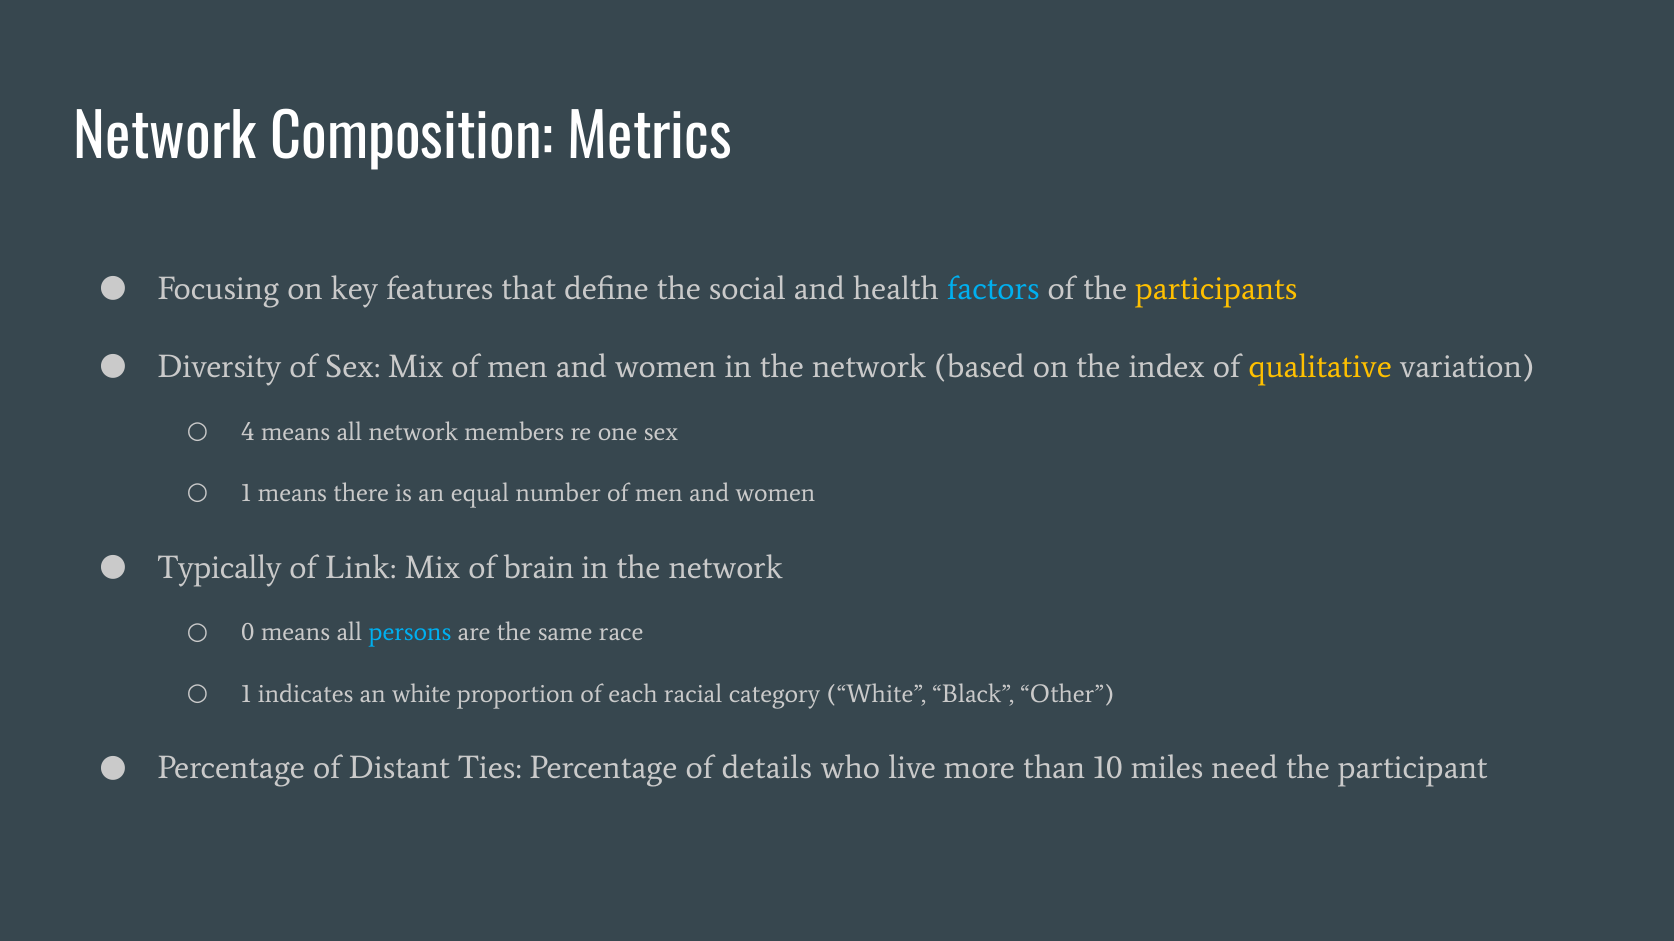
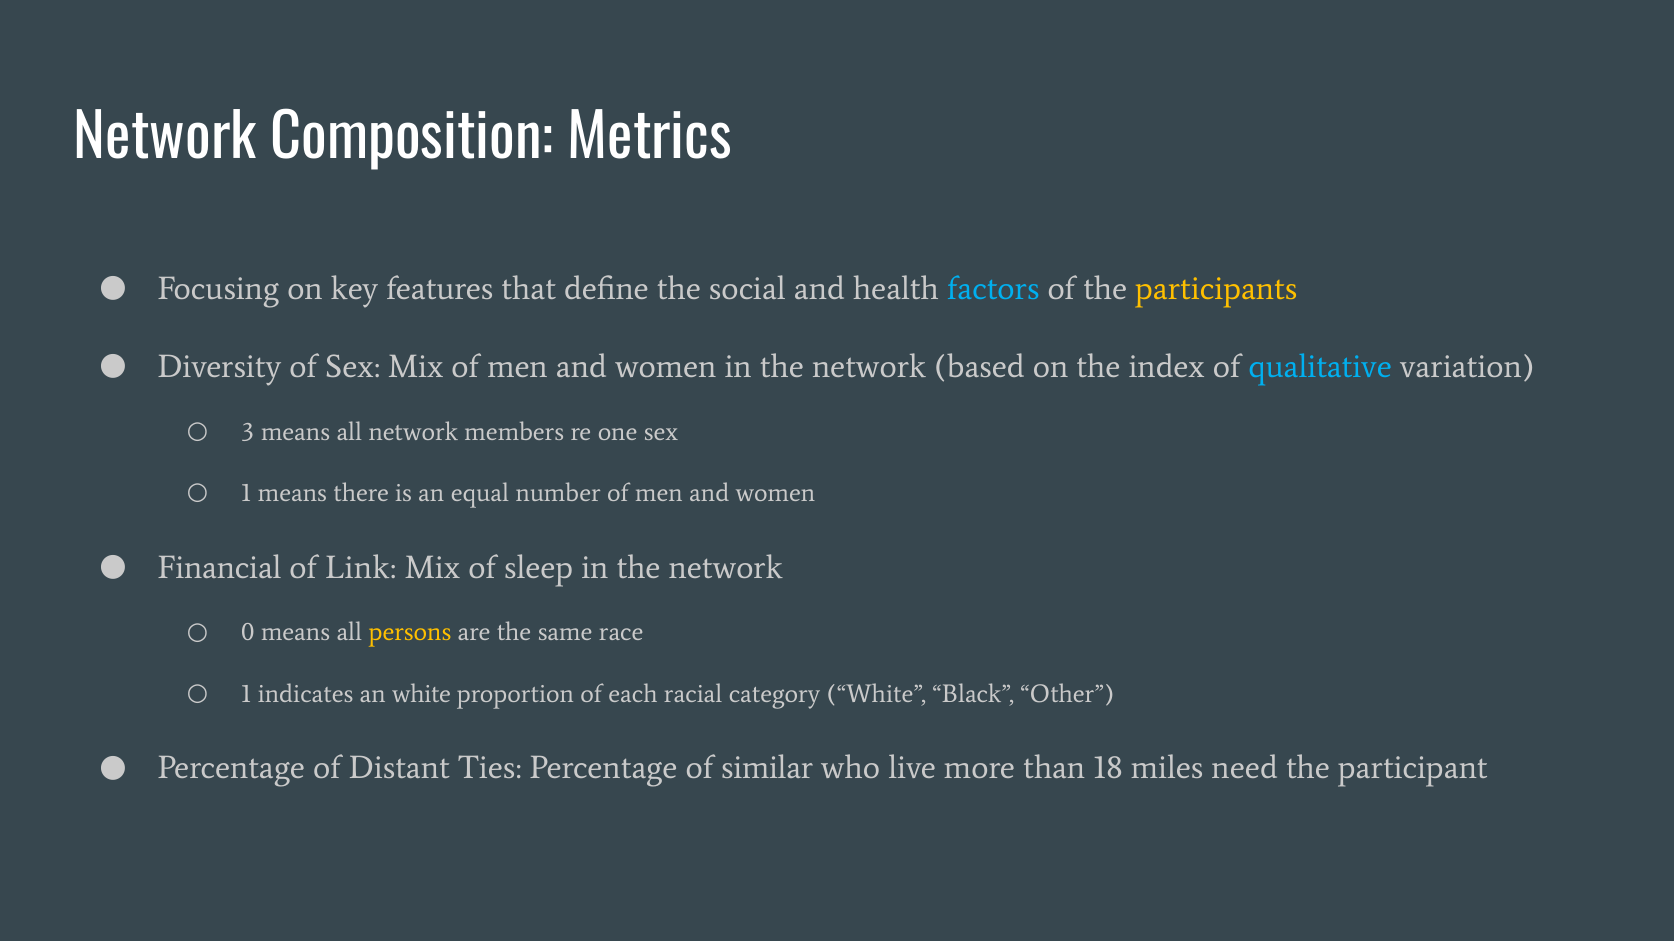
qualitative colour: yellow -> light blue (1320, 367)
4: 4 -> 3 (248, 432)
Typically: Typically -> Financial (220, 568)
brain: brain -> sleep (539, 568)
persons colour: light blue -> yellow (410, 633)
details: details -> similar (767, 769)
10: 10 -> 18 (1108, 769)
